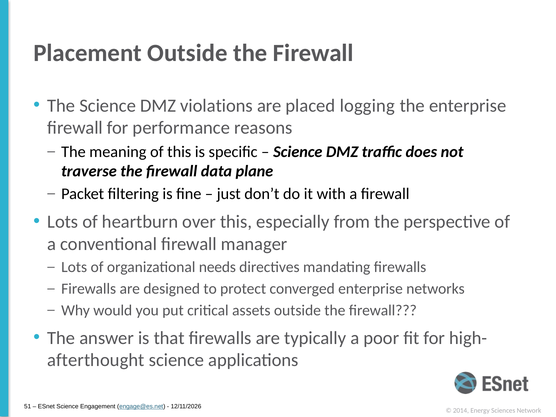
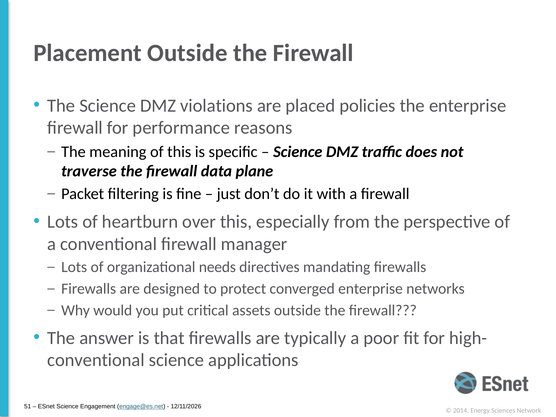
logging: logging -> policies (367, 106)
afterthought: afterthought -> conventional (96, 360)
